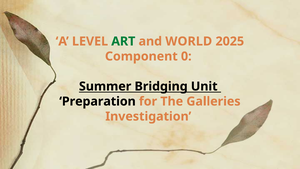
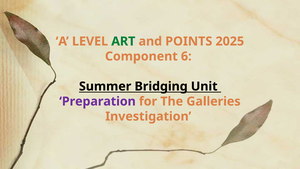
WORLD: WORLD -> POINTS (189, 41)
0: 0 -> 6 (186, 56)
Preparation colour: black -> purple (97, 101)
